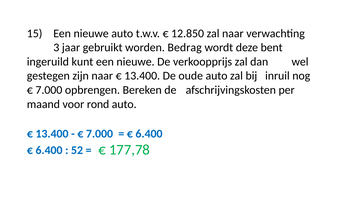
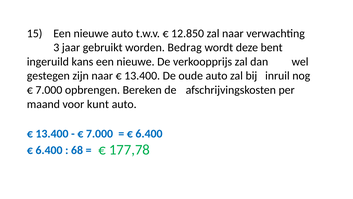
kunt: kunt -> kans (82, 62)
rond: rond -> kunt (98, 104)
52: 52 -> 68 (77, 150)
